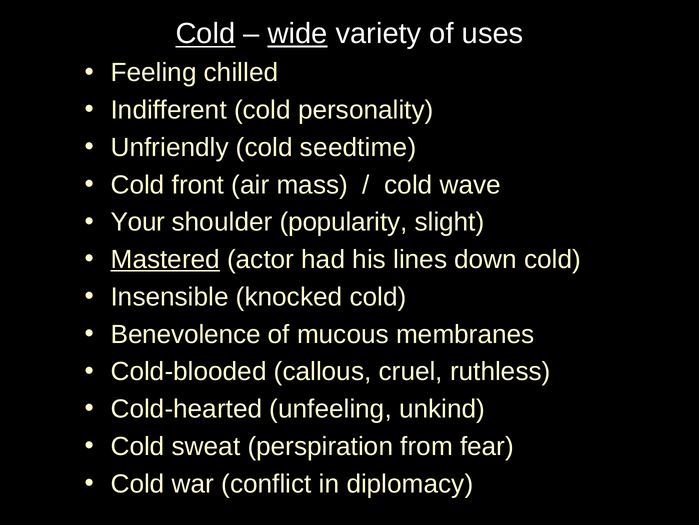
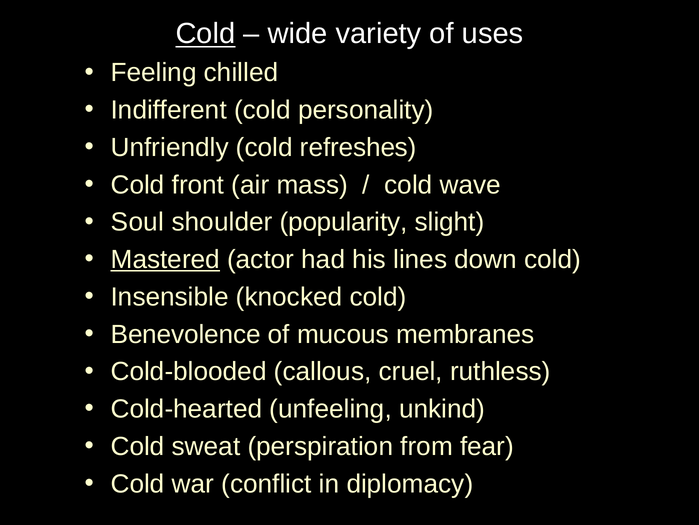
wide underline: present -> none (298, 34)
seedtime: seedtime -> refreshes (358, 147)
Your: Your -> Soul (138, 222)
